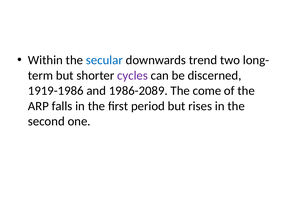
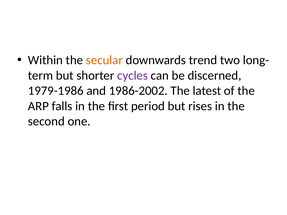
secular colour: blue -> orange (104, 60)
1919-1986: 1919-1986 -> 1979-1986 (56, 91)
1986-2089: 1986-2089 -> 1986-2002 (138, 91)
come: come -> latest (207, 91)
